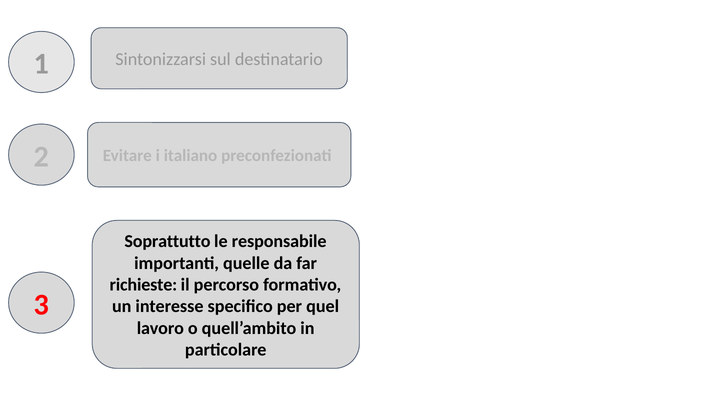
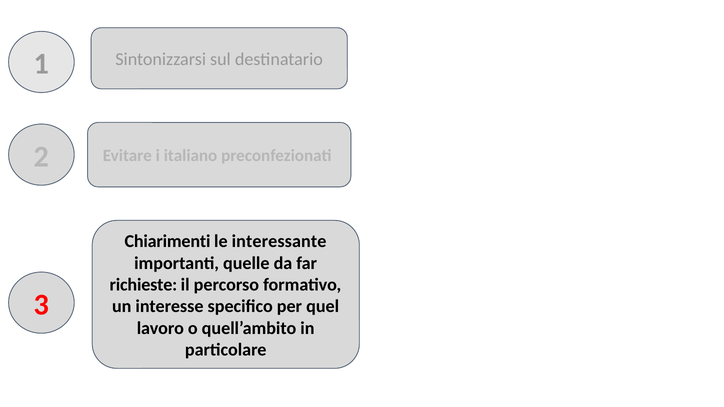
Soprattutto: Soprattutto -> Chiarimenti (167, 241)
responsabile: responsabile -> interessante (279, 241)
